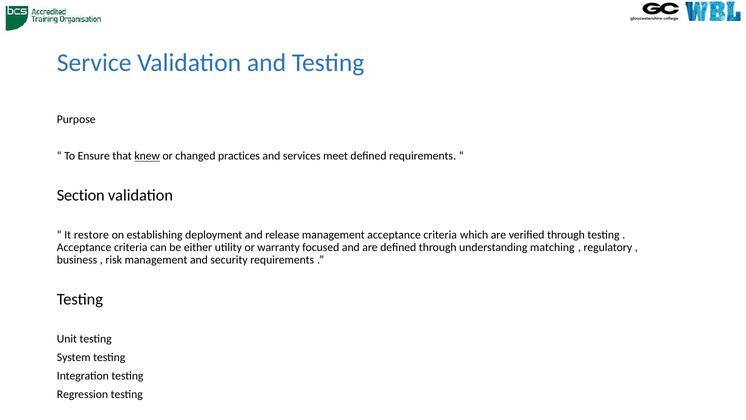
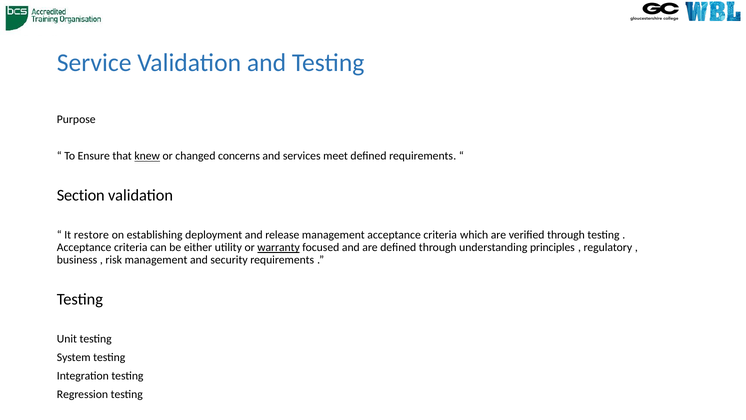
practices: practices -> concerns (239, 156)
warranty underline: none -> present (279, 247)
matching: matching -> principles (552, 247)
